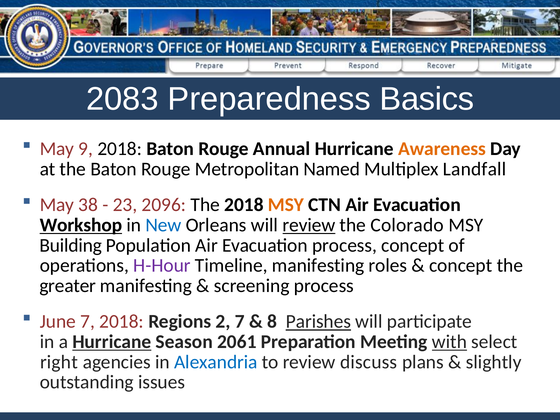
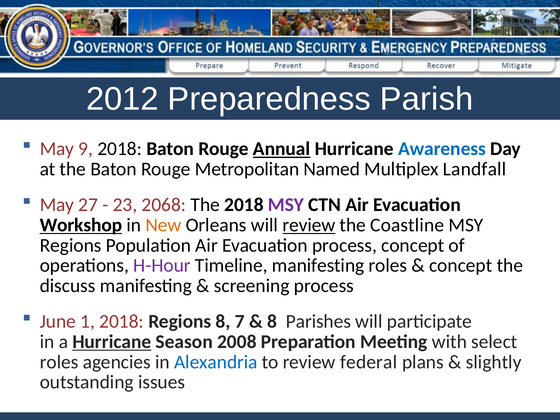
2083: 2083 -> 2012 (122, 99)
Basics: Basics -> Parish (427, 99)
Annual underline: none -> present (282, 149)
Awareness colour: orange -> blue (442, 149)
38: 38 -> 27 (88, 205)
2096: 2096 -> 2068 (164, 205)
MSY colour: orange -> purple (286, 205)
New colour: blue -> orange (163, 225)
Colorado: Colorado -> Coastline (407, 225)
Building: Building -> Regions (71, 245)
greater: greater -> discuss (68, 286)
June 7: 7 -> 1 (88, 322)
Regions 2: 2 -> 8 (223, 322)
Parishes underline: present -> none (318, 322)
2061: 2061 -> 2008 (237, 342)
with underline: present -> none (449, 342)
right: right -> roles (59, 362)
discuss: discuss -> federal (369, 362)
